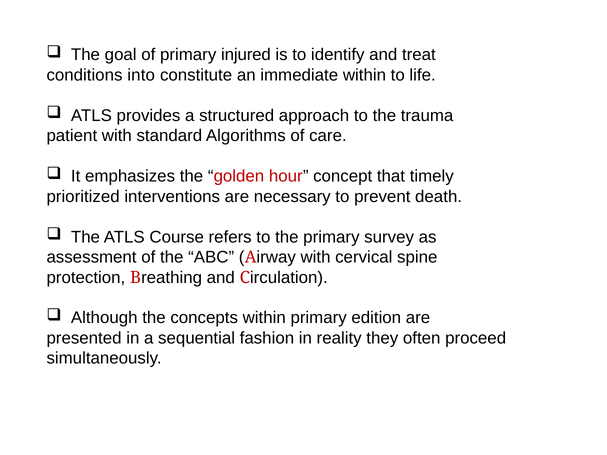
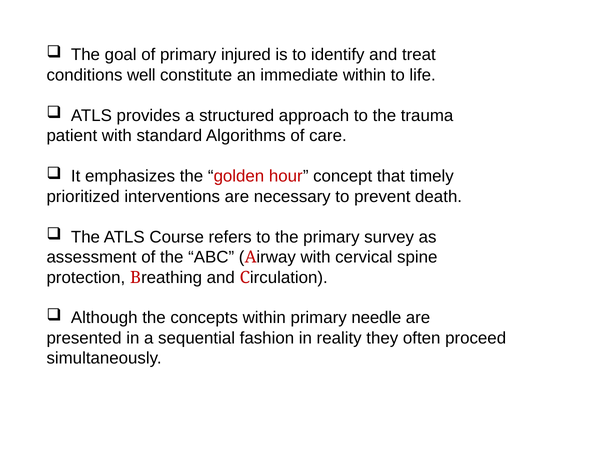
into: into -> well (141, 75)
edition: edition -> needle (376, 318)
